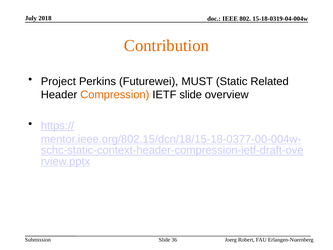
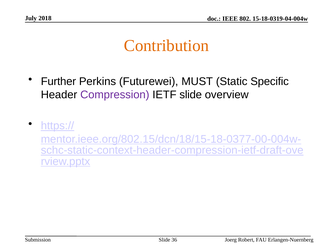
Project: Project -> Further (58, 81)
Related: Related -> Specific (270, 81)
Compression colour: orange -> purple (115, 95)
